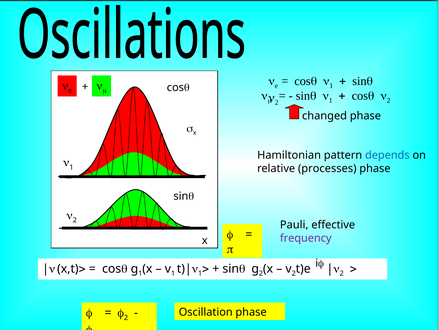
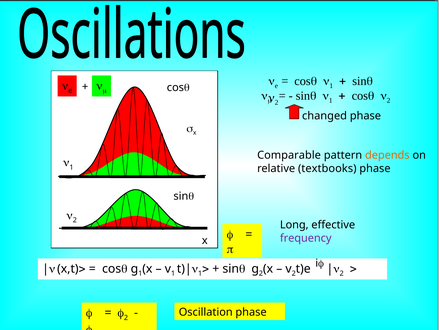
Hamiltonian: Hamiltonian -> Comparable (289, 155)
depends colour: blue -> orange (387, 155)
processes: processes -> textbooks (327, 168)
Pauli: Pauli -> Long (294, 224)
